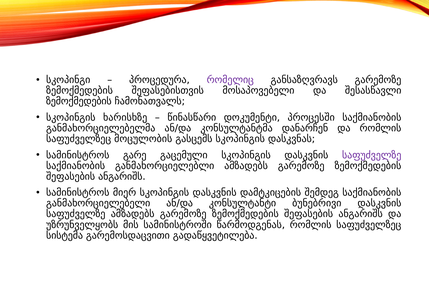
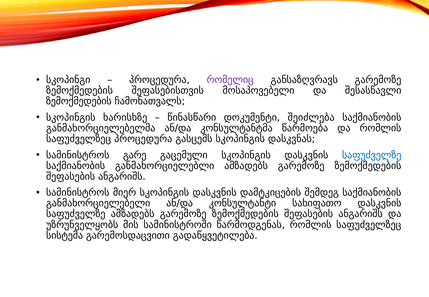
პროცესში: პროცესში -> შეიძლება (311, 117)
დანარჩენ: დანარჩენ -> წარმოება (305, 128)
საფუძველზეც მოცულობის: მოცულობის -> პროცედურა (143, 139)
საფუძველზე colour: purple -> blue (372, 155)
ბუნებრივი: ბუნებრივი -> სახიფათო (317, 203)
